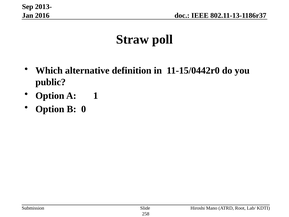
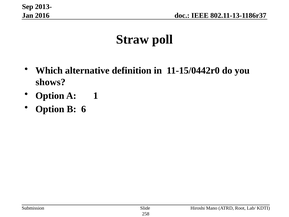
public: public -> shows (51, 82)
0: 0 -> 6 (84, 109)
